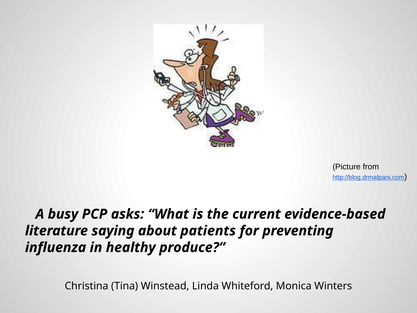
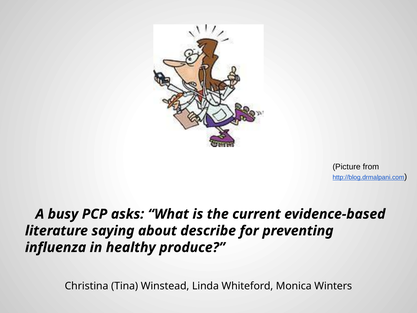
patients: patients -> describe (208, 231)
